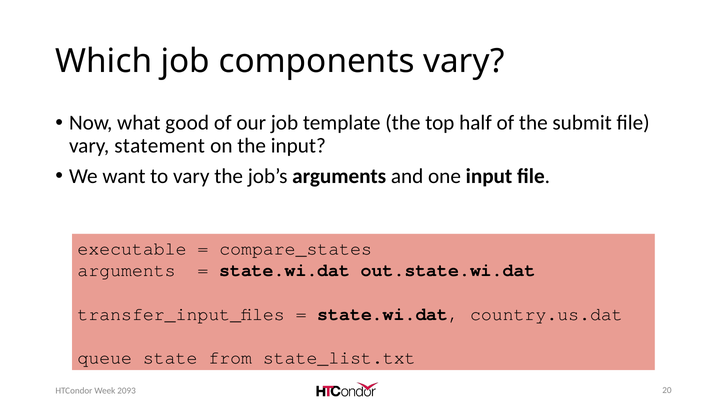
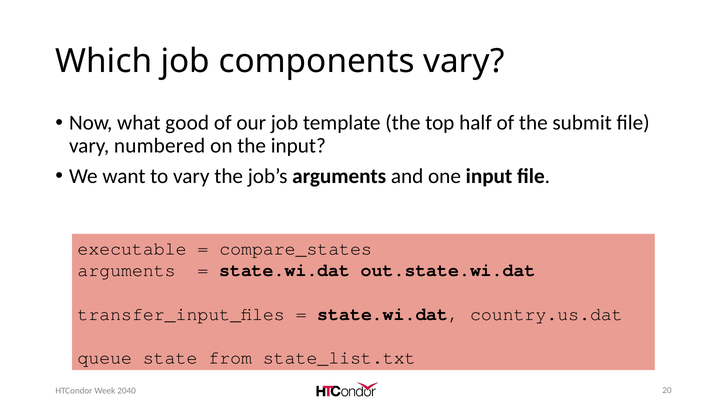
statement: statement -> numbered (160, 146)
2093: 2093 -> 2040 (127, 391)
